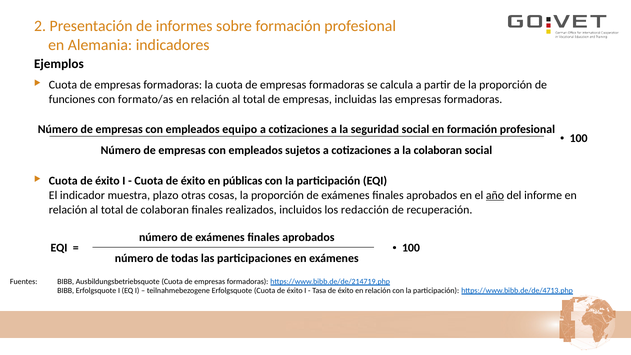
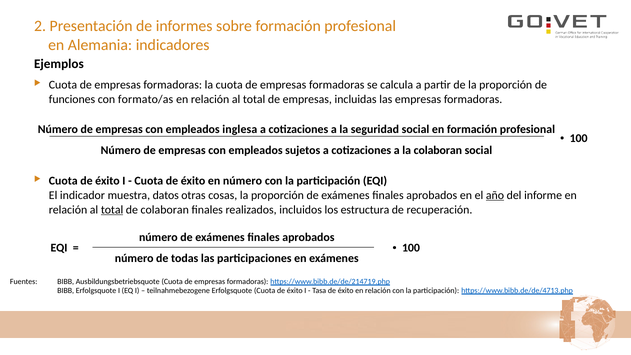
equipo: equipo -> inglesa (240, 129)
en públicas: públicas -> número (242, 181)
plazo: plazo -> datos (166, 195)
total underline: none -> present (112, 210)
redacción: redacción -> estructura (365, 210)
